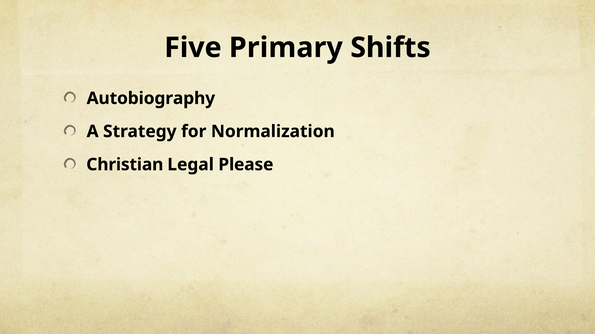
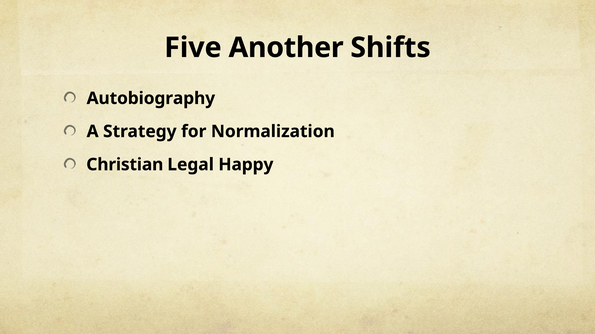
Primary: Primary -> Another (286, 48)
Please: Please -> Happy (246, 165)
